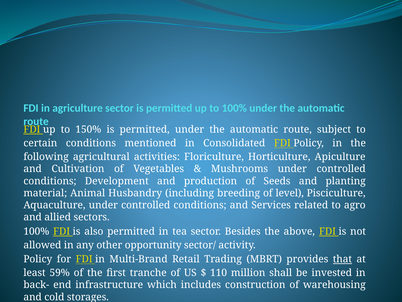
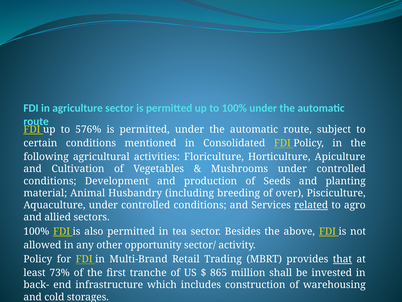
150%: 150% -> 576% (88, 129)
level: level -> over (290, 193)
related underline: none -> present (311, 205)
59%: 59% -> 73% (60, 272)
110: 110 -> 865 (219, 272)
